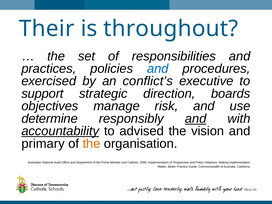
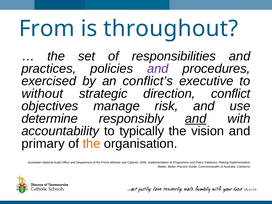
Their: Their -> From (47, 29)
and colour: blue -> purple (158, 69)
support: support -> without (42, 94)
boards: boards -> conflict (231, 94)
accountability underline: present -> none (60, 131)
advised: advised -> typically (142, 131)
